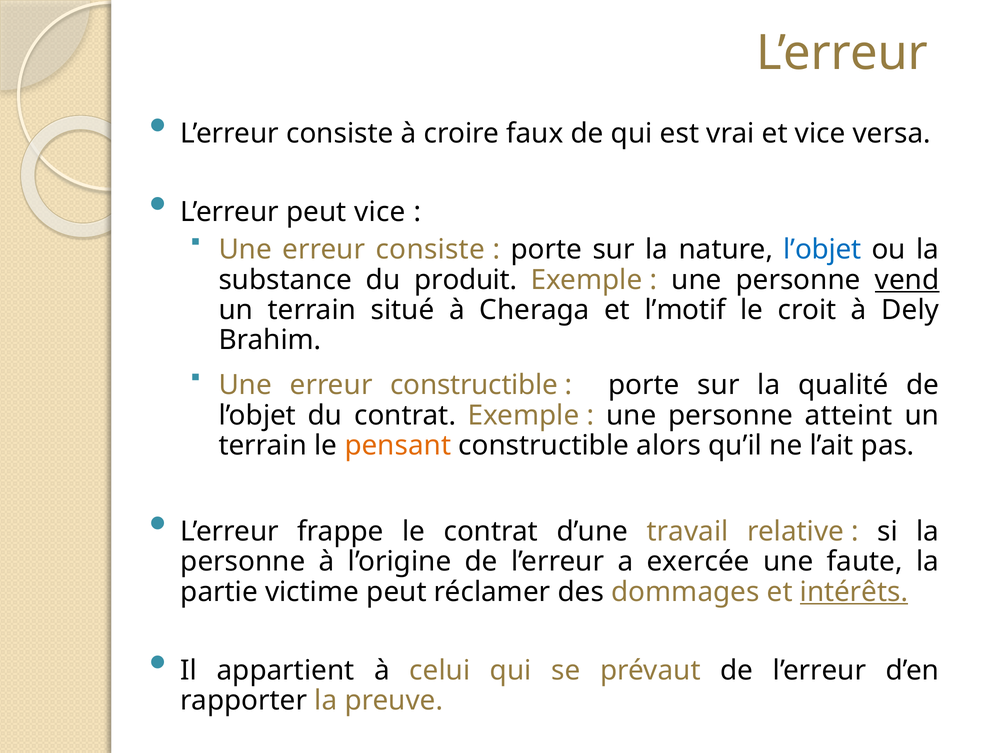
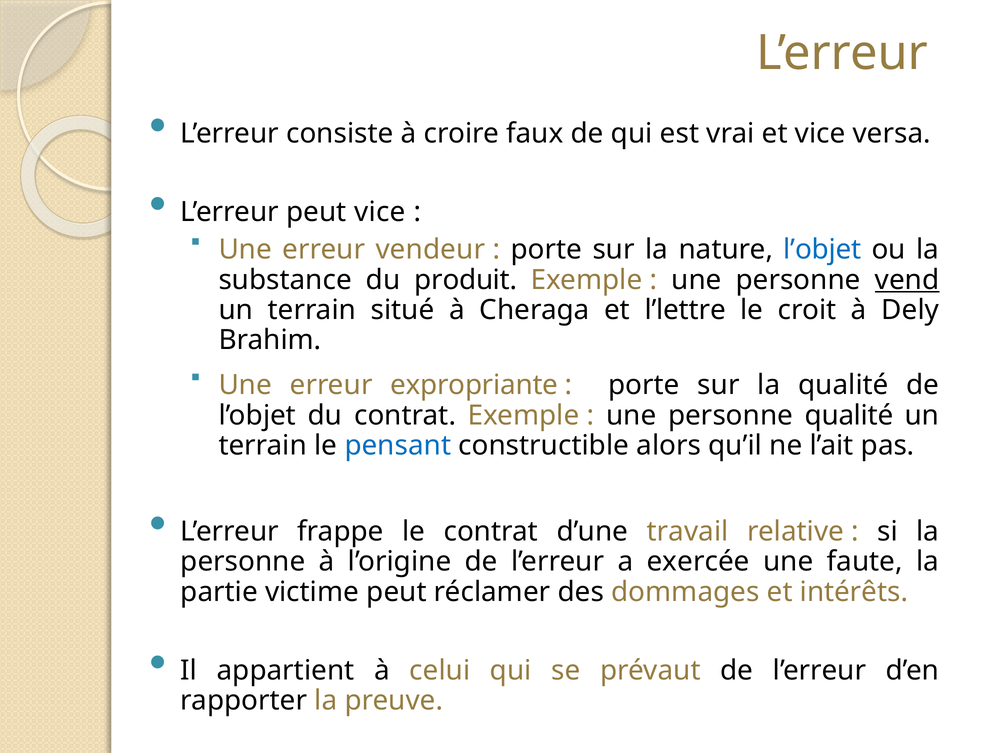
erreur consiste: consiste -> vendeur (430, 250)
l’motif: l’motif -> l’lettre (685, 310)
erreur constructible: constructible -> expropriante (474, 385)
personne atteint: atteint -> qualité (849, 415)
pensant colour: orange -> blue (398, 445)
intérêts underline: present -> none (854, 592)
